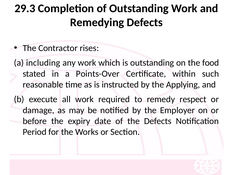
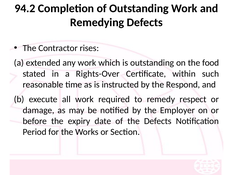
29.3: 29.3 -> 94.2 (25, 8)
including: including -> extended (43, 63)
Points-Over: Points-Over -> Rights-Over (98, 74)
Applying: Applying -> Respond (183, 84)
